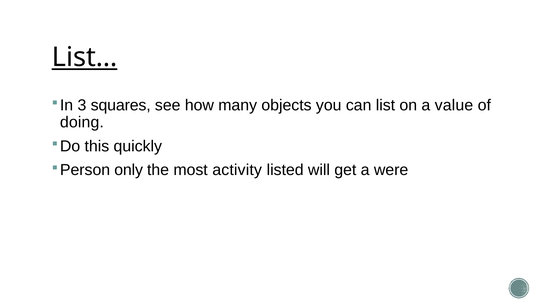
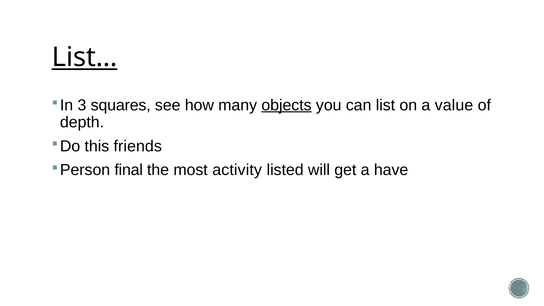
objects underline: none -> present (286, 105)
doing: doing -> depth (82, 122)
quickly: quickly -> friends (138, 146)
only: only -> final (129, 170)
were: were -> have (391, 170)
